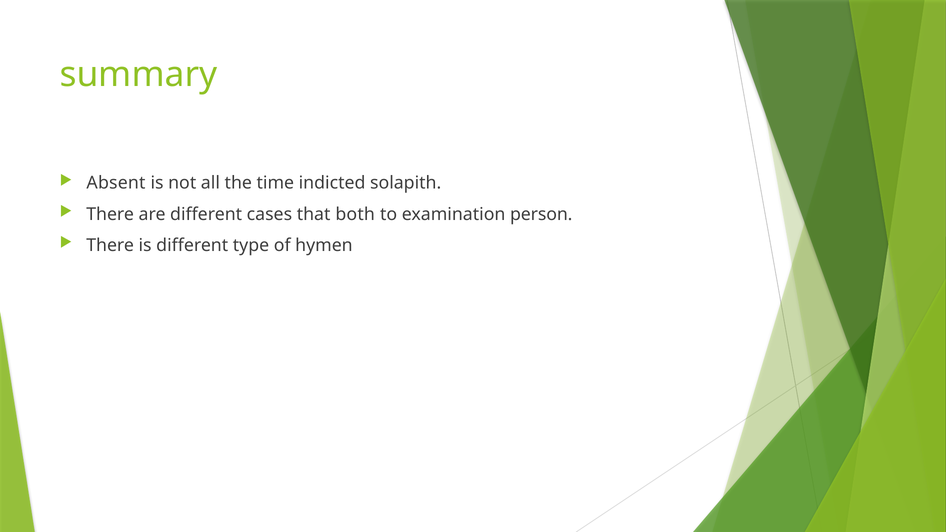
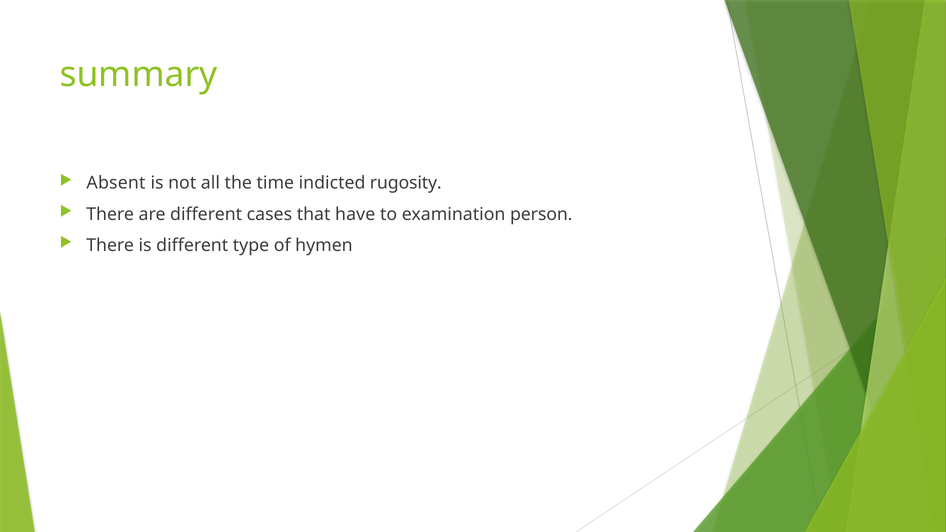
solapith: solapith -> rugosity (406, 183)
both: both -> have (355, 214)
